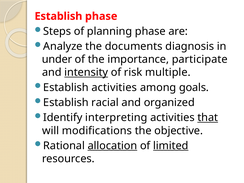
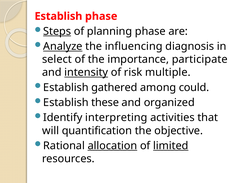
Steps underline: none -> present (57, 31)
Analyze underline: none -> present (63, 46)
documents: documents -> influencing (134, 46)
under: under -> select (57, 59)
Establish activities: activities -> gathered (114, 87)
goals: goals -> could (194, 87)
racial: racial -> these (105, 103)
that underline: present -> none (208, 118)
modifications: modifications -> quantification (97, 131)
